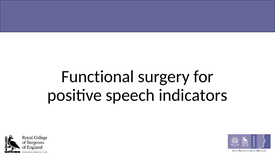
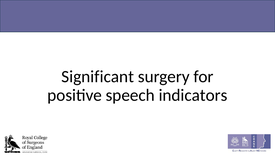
Functional: Functional -> Significant (98, 76)
